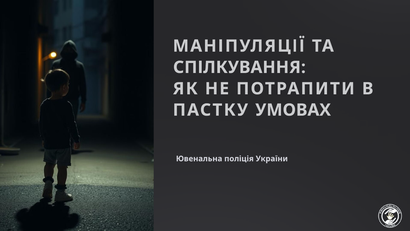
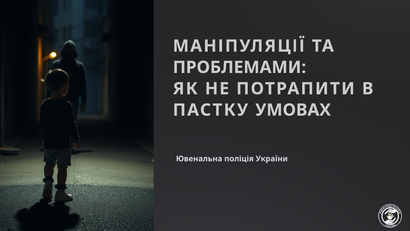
СПІЛКУВАННЯ: СПІЛКУВАННЯ -> ПРОБЛЕМАМИ (239, 67)
